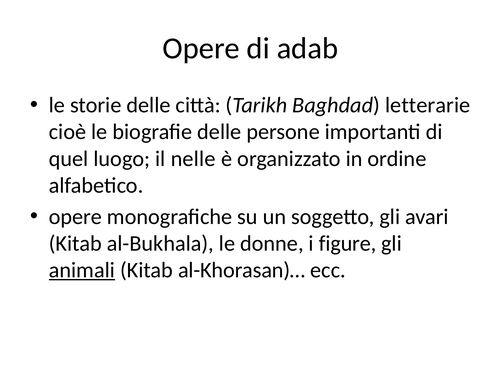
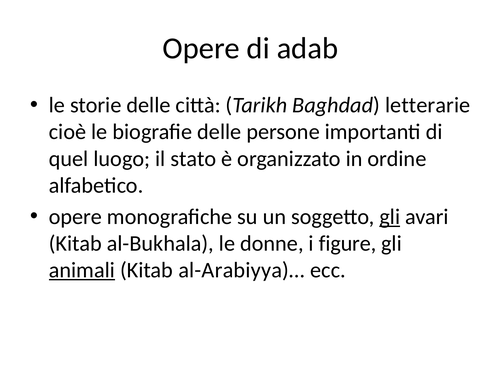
nelle: nelle -> stato (193, 159)
gli underline: none -> present (390, 217)
al-Khorasan)…: al-Khorasan)… -> al-Arabiyya)… (242, 270)
